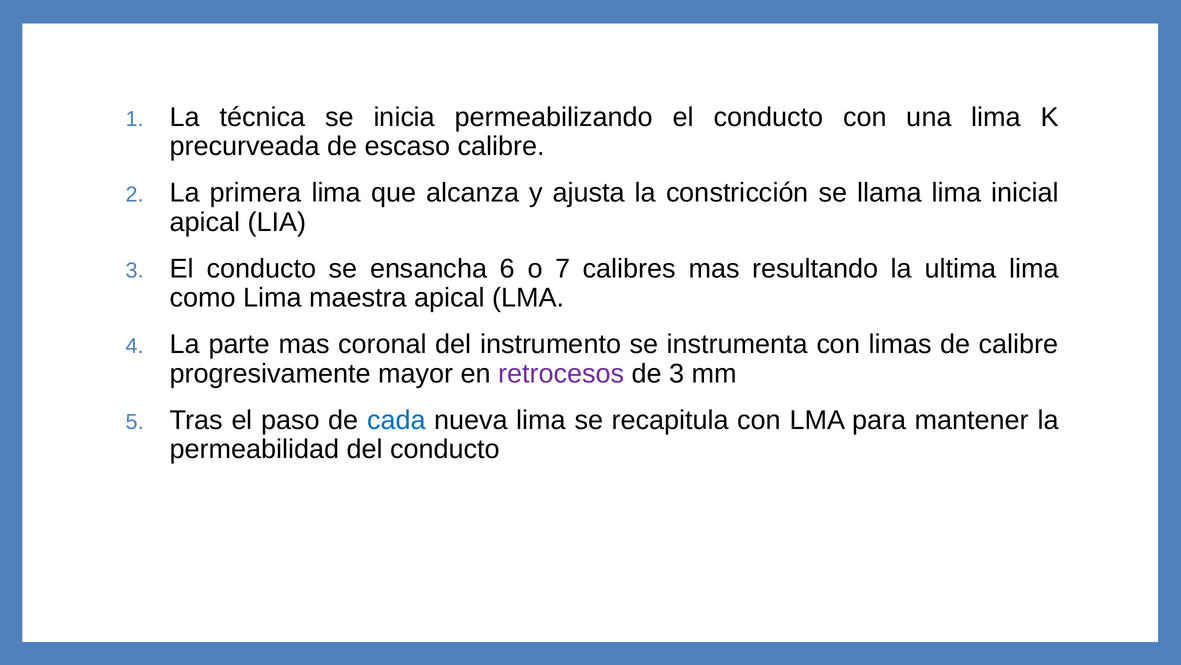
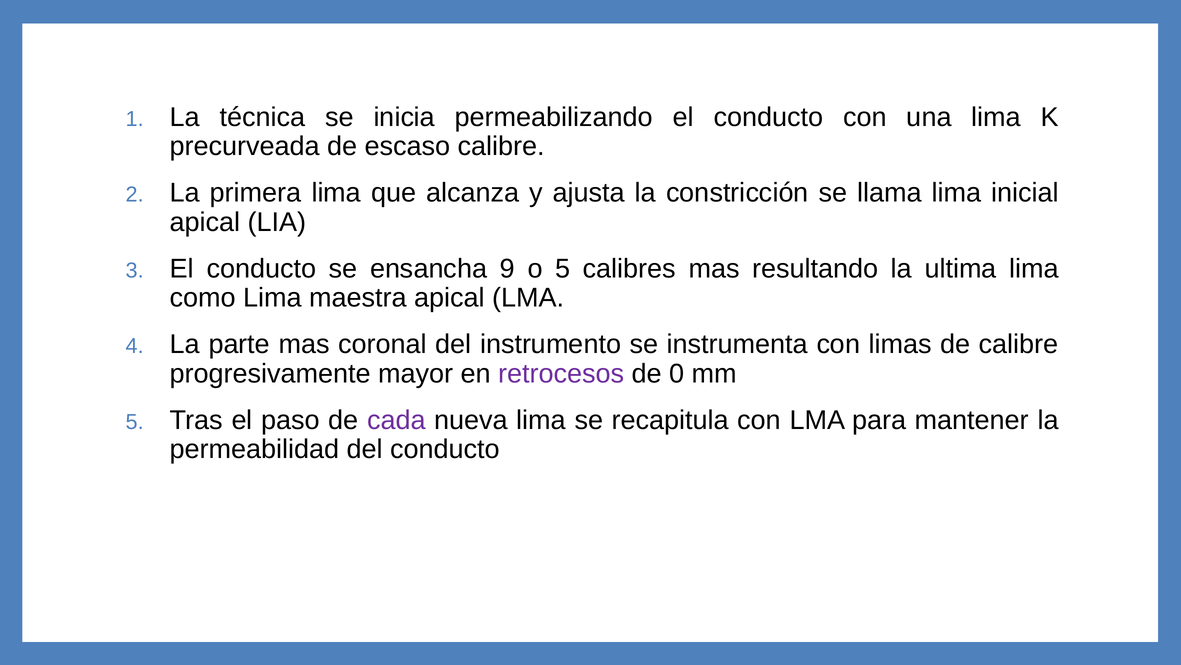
6: 6 -> 9 (507, 268)
o 7: 7 -> 5 (563, 268)
de 3: 3 -> 0 (677, 373)
cada colour: blue -> purple (396, 420)
